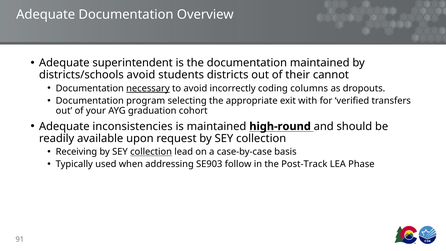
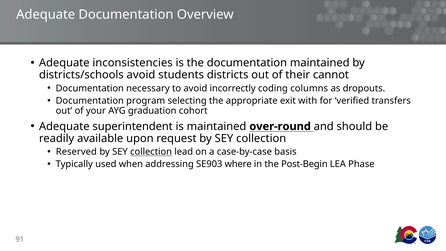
superintendent: superintendent -> inconsistencies (133, 63)
necessary underline: present -> none (148, 88)
inconsistencies: inconsistencies -> superintendent (133, 126)
high-round: high-round -> over-round (280, 126)
Receiving: Receiving -> Reserved (76, 152)
follow: follow -> where (238, 164)
Post-Track: Post-Track -> Post-Begin (304, 164)
